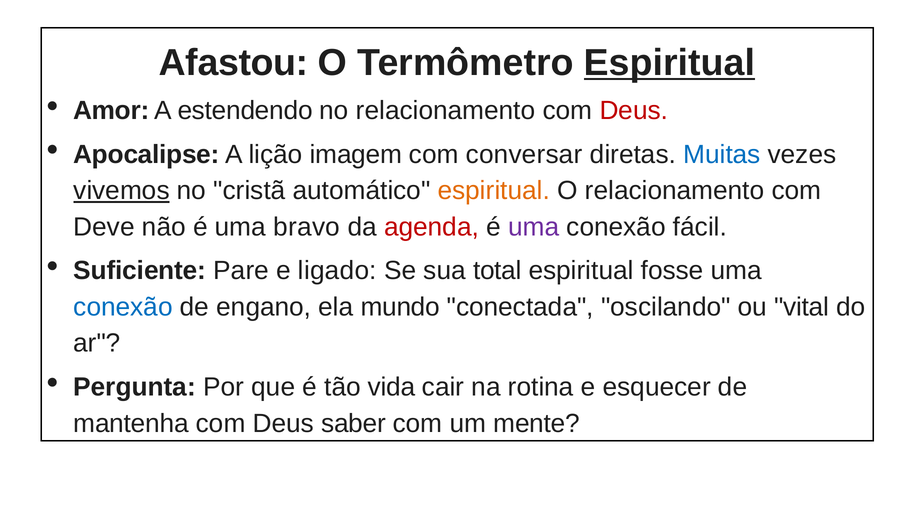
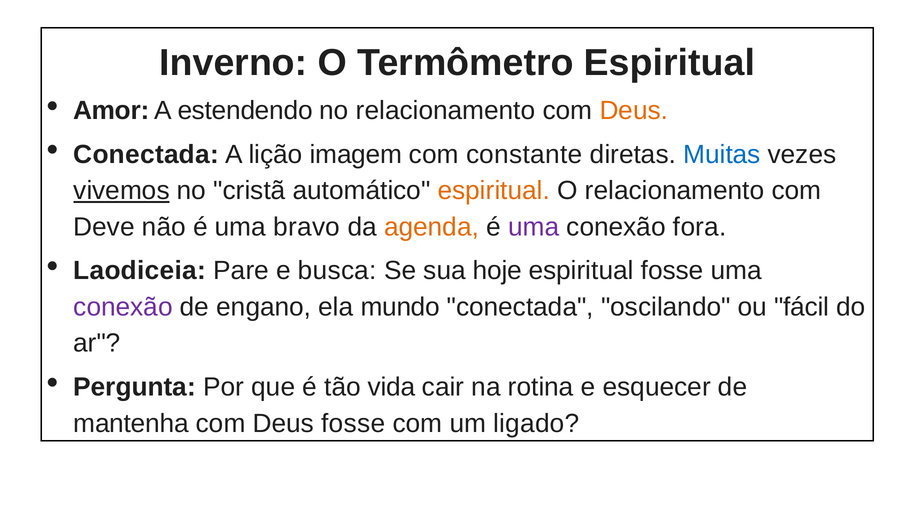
Afastou: Afastou -> Inverno (233, 63)
Espiritual underline: present -> none (669, 63)
Deus colour: red -> orange (634, 111)
Apocalipse: Apocalipse -> Conectada (146, 155)
conversar: conversar -> constante (524, 155)
agenda colour: red -> orange (432, 227)
fácil: fácil -> fora (700, 227)
Suficiente: Suficiente -> Laodiceia (140, 271)
ligado: ligado -> busca (337, 271)
total: total -> hoje (497, 271)
conexão colour: blue -> purple (123, 307)
vital: vital -> fácil (802, 307)
Deus saber: saber -> fosse (353, 424)
mente: mente -> ligado (536, 424)
